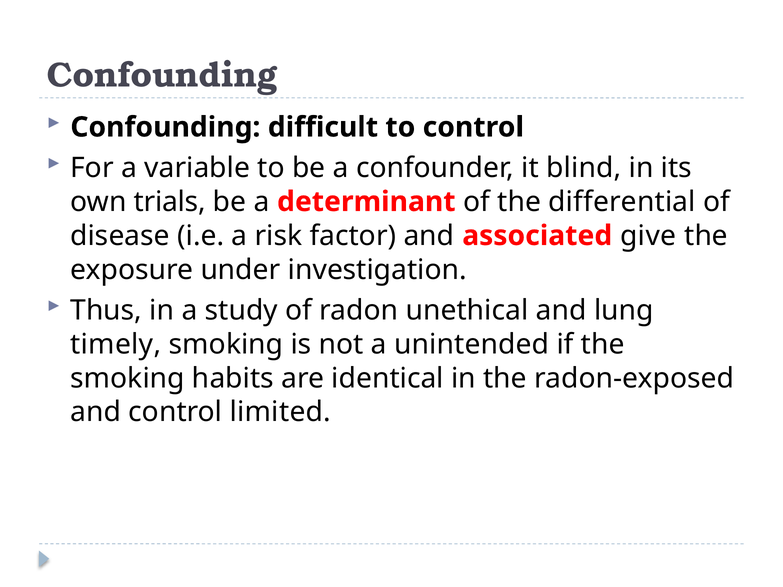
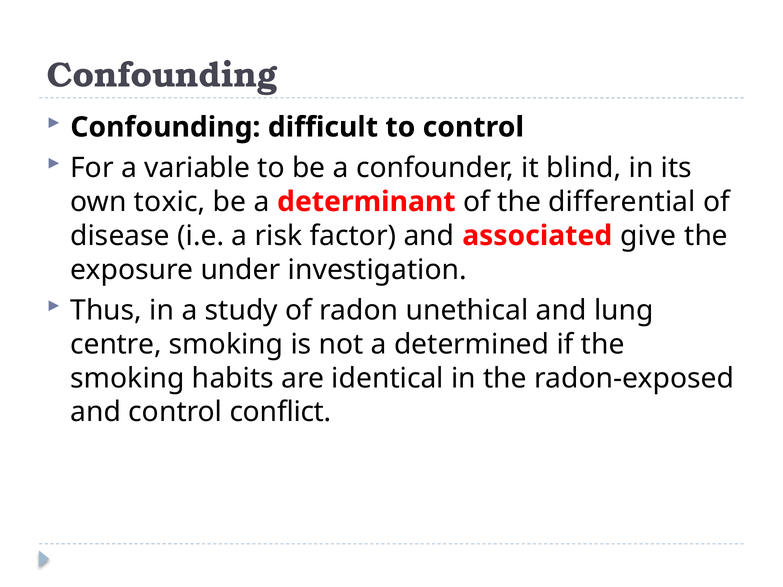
trials: trials -> toxic (170, 202)
timely: timely -> centre (116, 344)
unintended: unintended -> determined (472, 344)
limited: limited -> conflict (281, 412)
